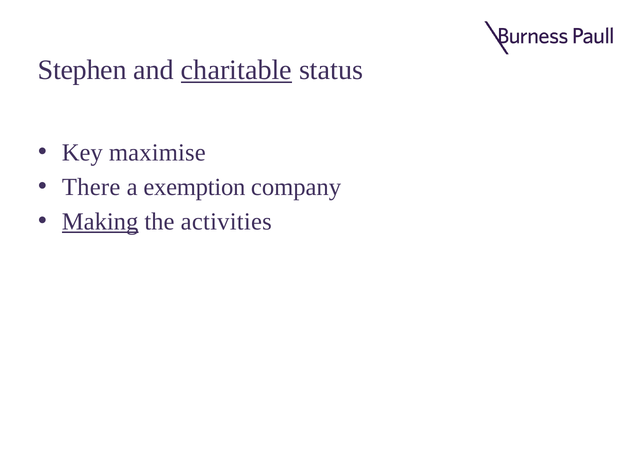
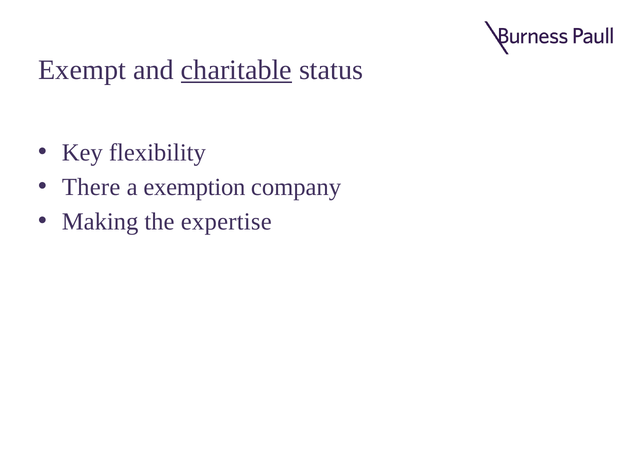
Stephen: Stephen -> Exempt (82, 70)
maximise: maximise -> flexibility (157, 153)
Making underline: present -> none (100, 222)
activities: activities -> expertise (226, 222)
